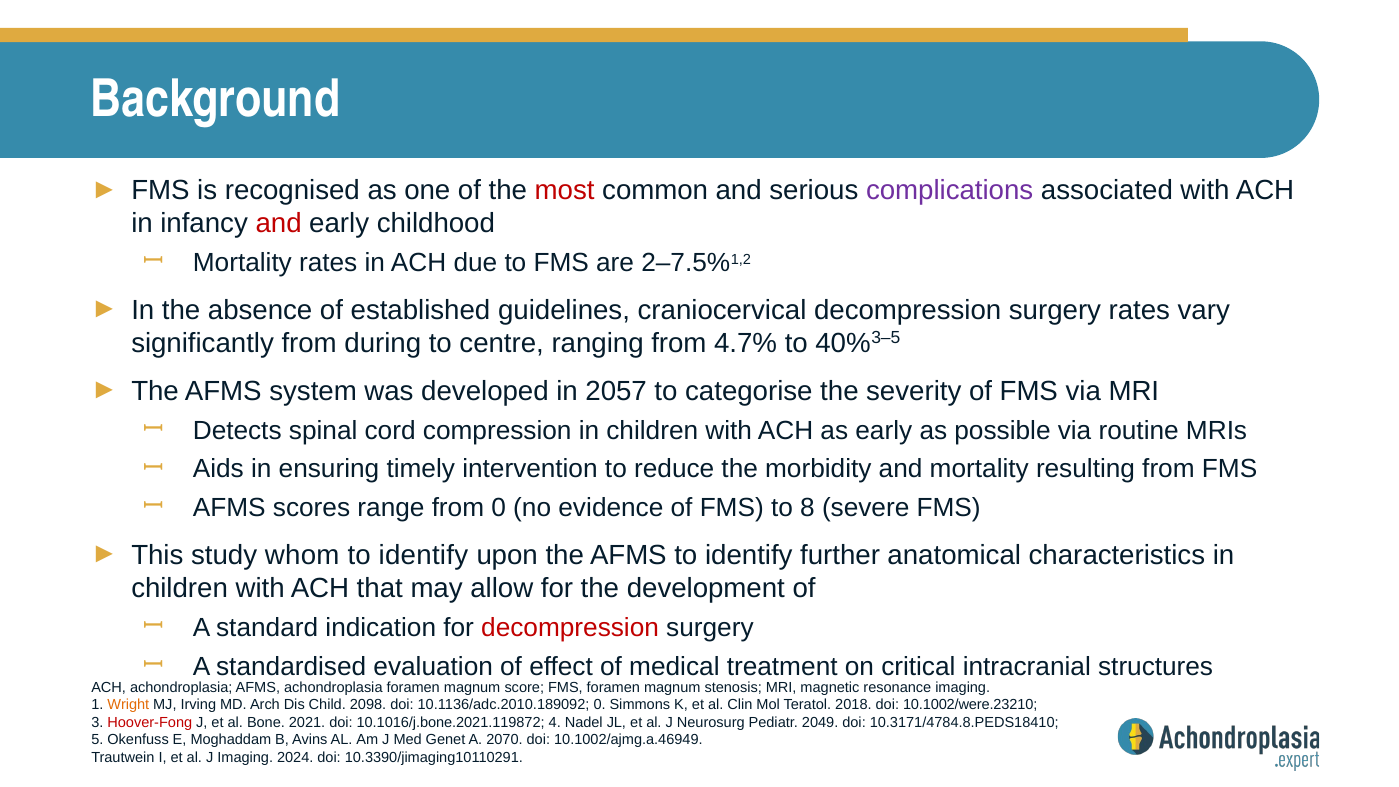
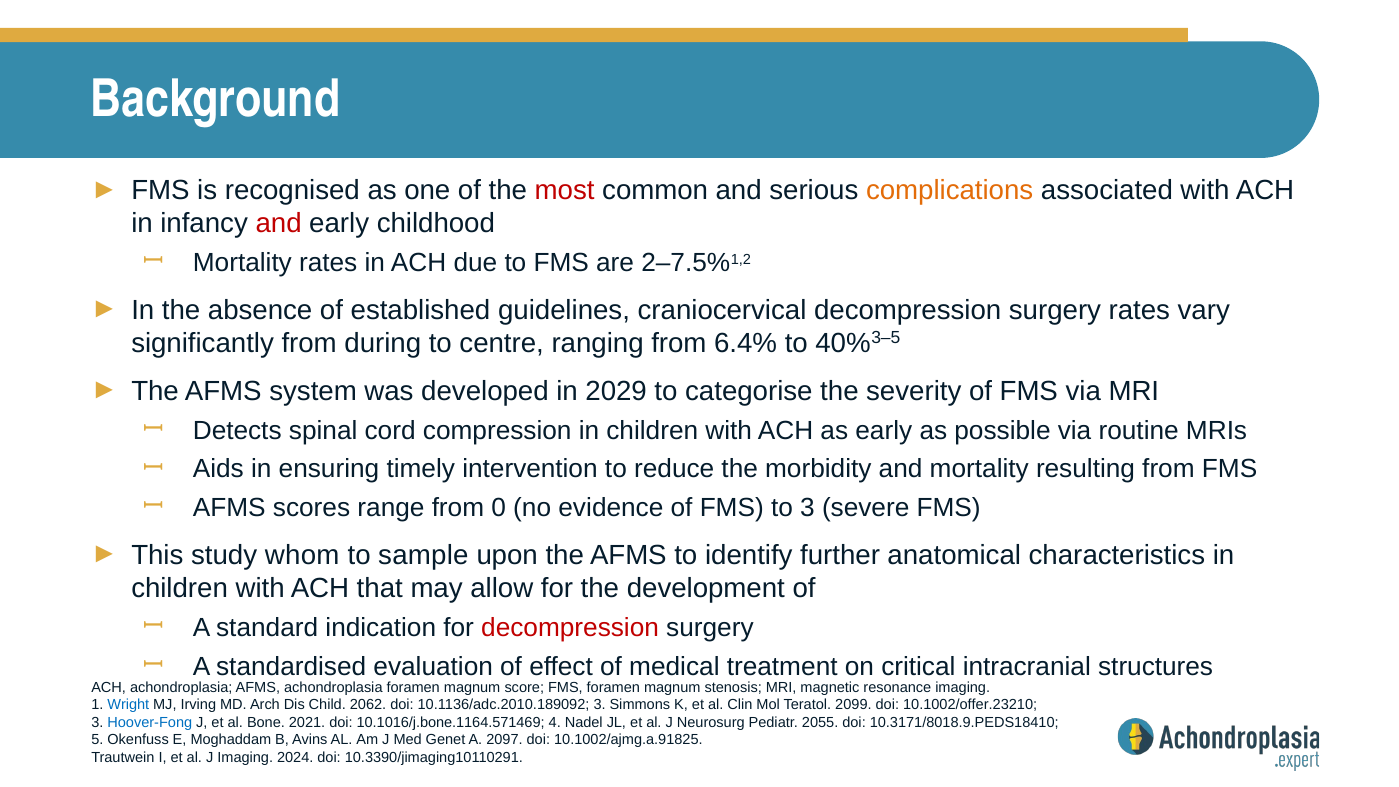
complications colour: purple -> orange (950, 190)
4.7%: 4.7% -> 6.4% (746, 343)
2057: 2057 -> 2029 (616, 391)
to 8: 8 -> 3 (807, 508)
identify: identify -> sample (423, 555)
Wright colour: orange -> blue (128, 705)
2098: 2098 -> 2062 (368, 705)
10.1136/adc.2010.189092 0: 0 -> 3 (600, 705)
2018: 2018 -> 2099 (853, 705)
10.1002/were.23210: 10.1002/were.23210 -> 10.1002/offer.23210 (970, 705)
Hoover-Fong colour: red -> blue (150, 722)
10.1016/j.bone.2021.119872: 10.1016/j.bone.2021.119872 -> 10.1016/j.bone.1164.571469 (451, 722)
2049: 2049 -> 2055 (820, 722)
10.3171/4784.8.PEDS18410: 10.3171/4784.8.PEDS18410 -> 10.3171/8018.9.PEDS18410 (964, 722)
2070: 2070 -> 2097 (504, 740)
10.1002/ajmg.a.46949: 10.1002/ajmg.a.46949 -> 10.1002/ajmg.a.91825 (628, 740)
